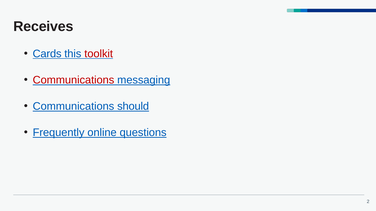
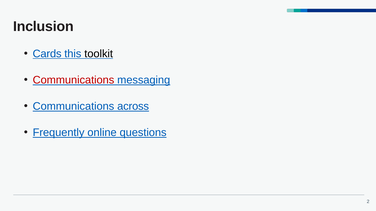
Receives: Receives -> Inclusion (43, 27)
toolkit colour: red -> black (99, 54)
should: should -> across (133, 107)
